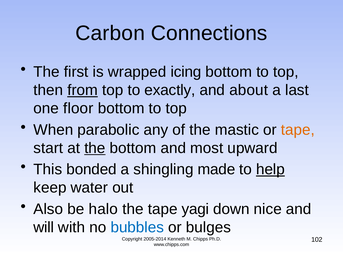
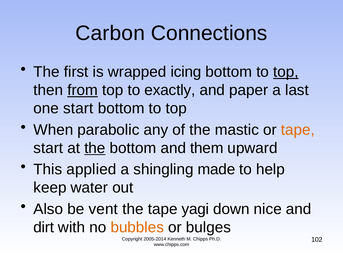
top underline: none -> present (286, 72)
about: about -> paper (249, 90)
one floor: floor -> start (78, 109)
most: most -> them (207, 148)
bonded: bonded -> applied (91, 170)
help underline: present -> none (270, 170)
halo: halo -> vent (103, 209)
will: will -> dirt (44, 227)
bubbles colour: blue -> orange (137, 227)
